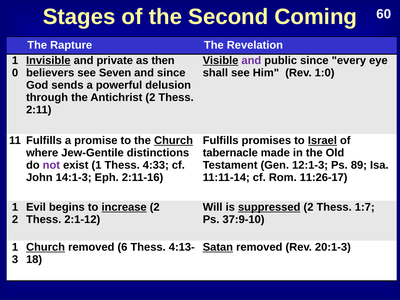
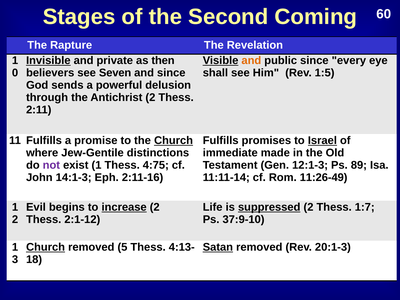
and colour: purple -> orange (251, 60)
1:0: 1:0 -> 1:5 (325, 73)
tabernacle: tabernacle -> immediate (230, 153)
4:33: 4:33 -> 4:75 (156, 165)
11:26-17: 11:26-17 -> 11:26-49 (324, 178)
Will: Will -> Life (213, 207)
6: 6 -> 5 (122, 247)
